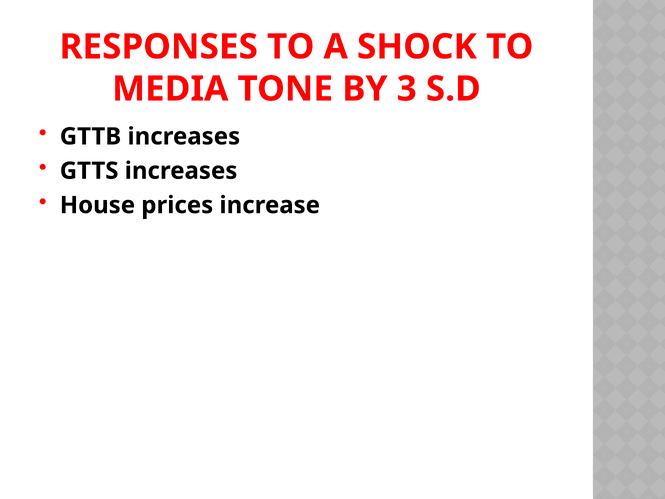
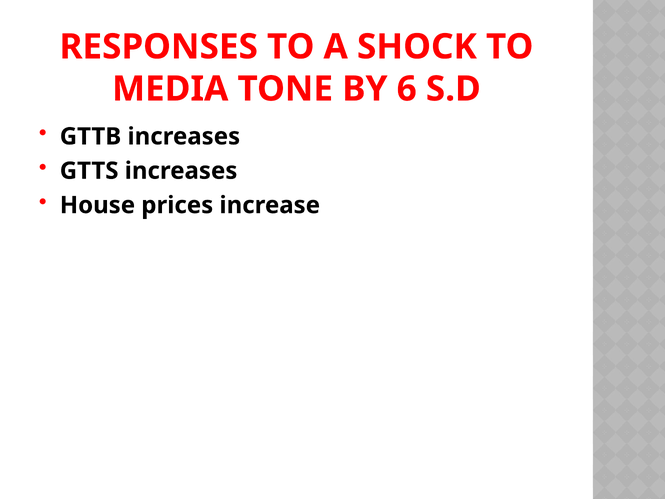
3: 3 -> 6 (407, 89)
